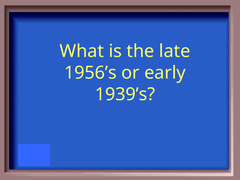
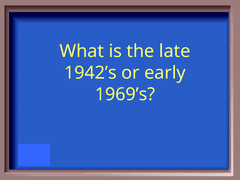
1956’s: 1956’s -> 1942’s (90, 73)
1939’s: 1939’s -> 1969’s (125, 94)
